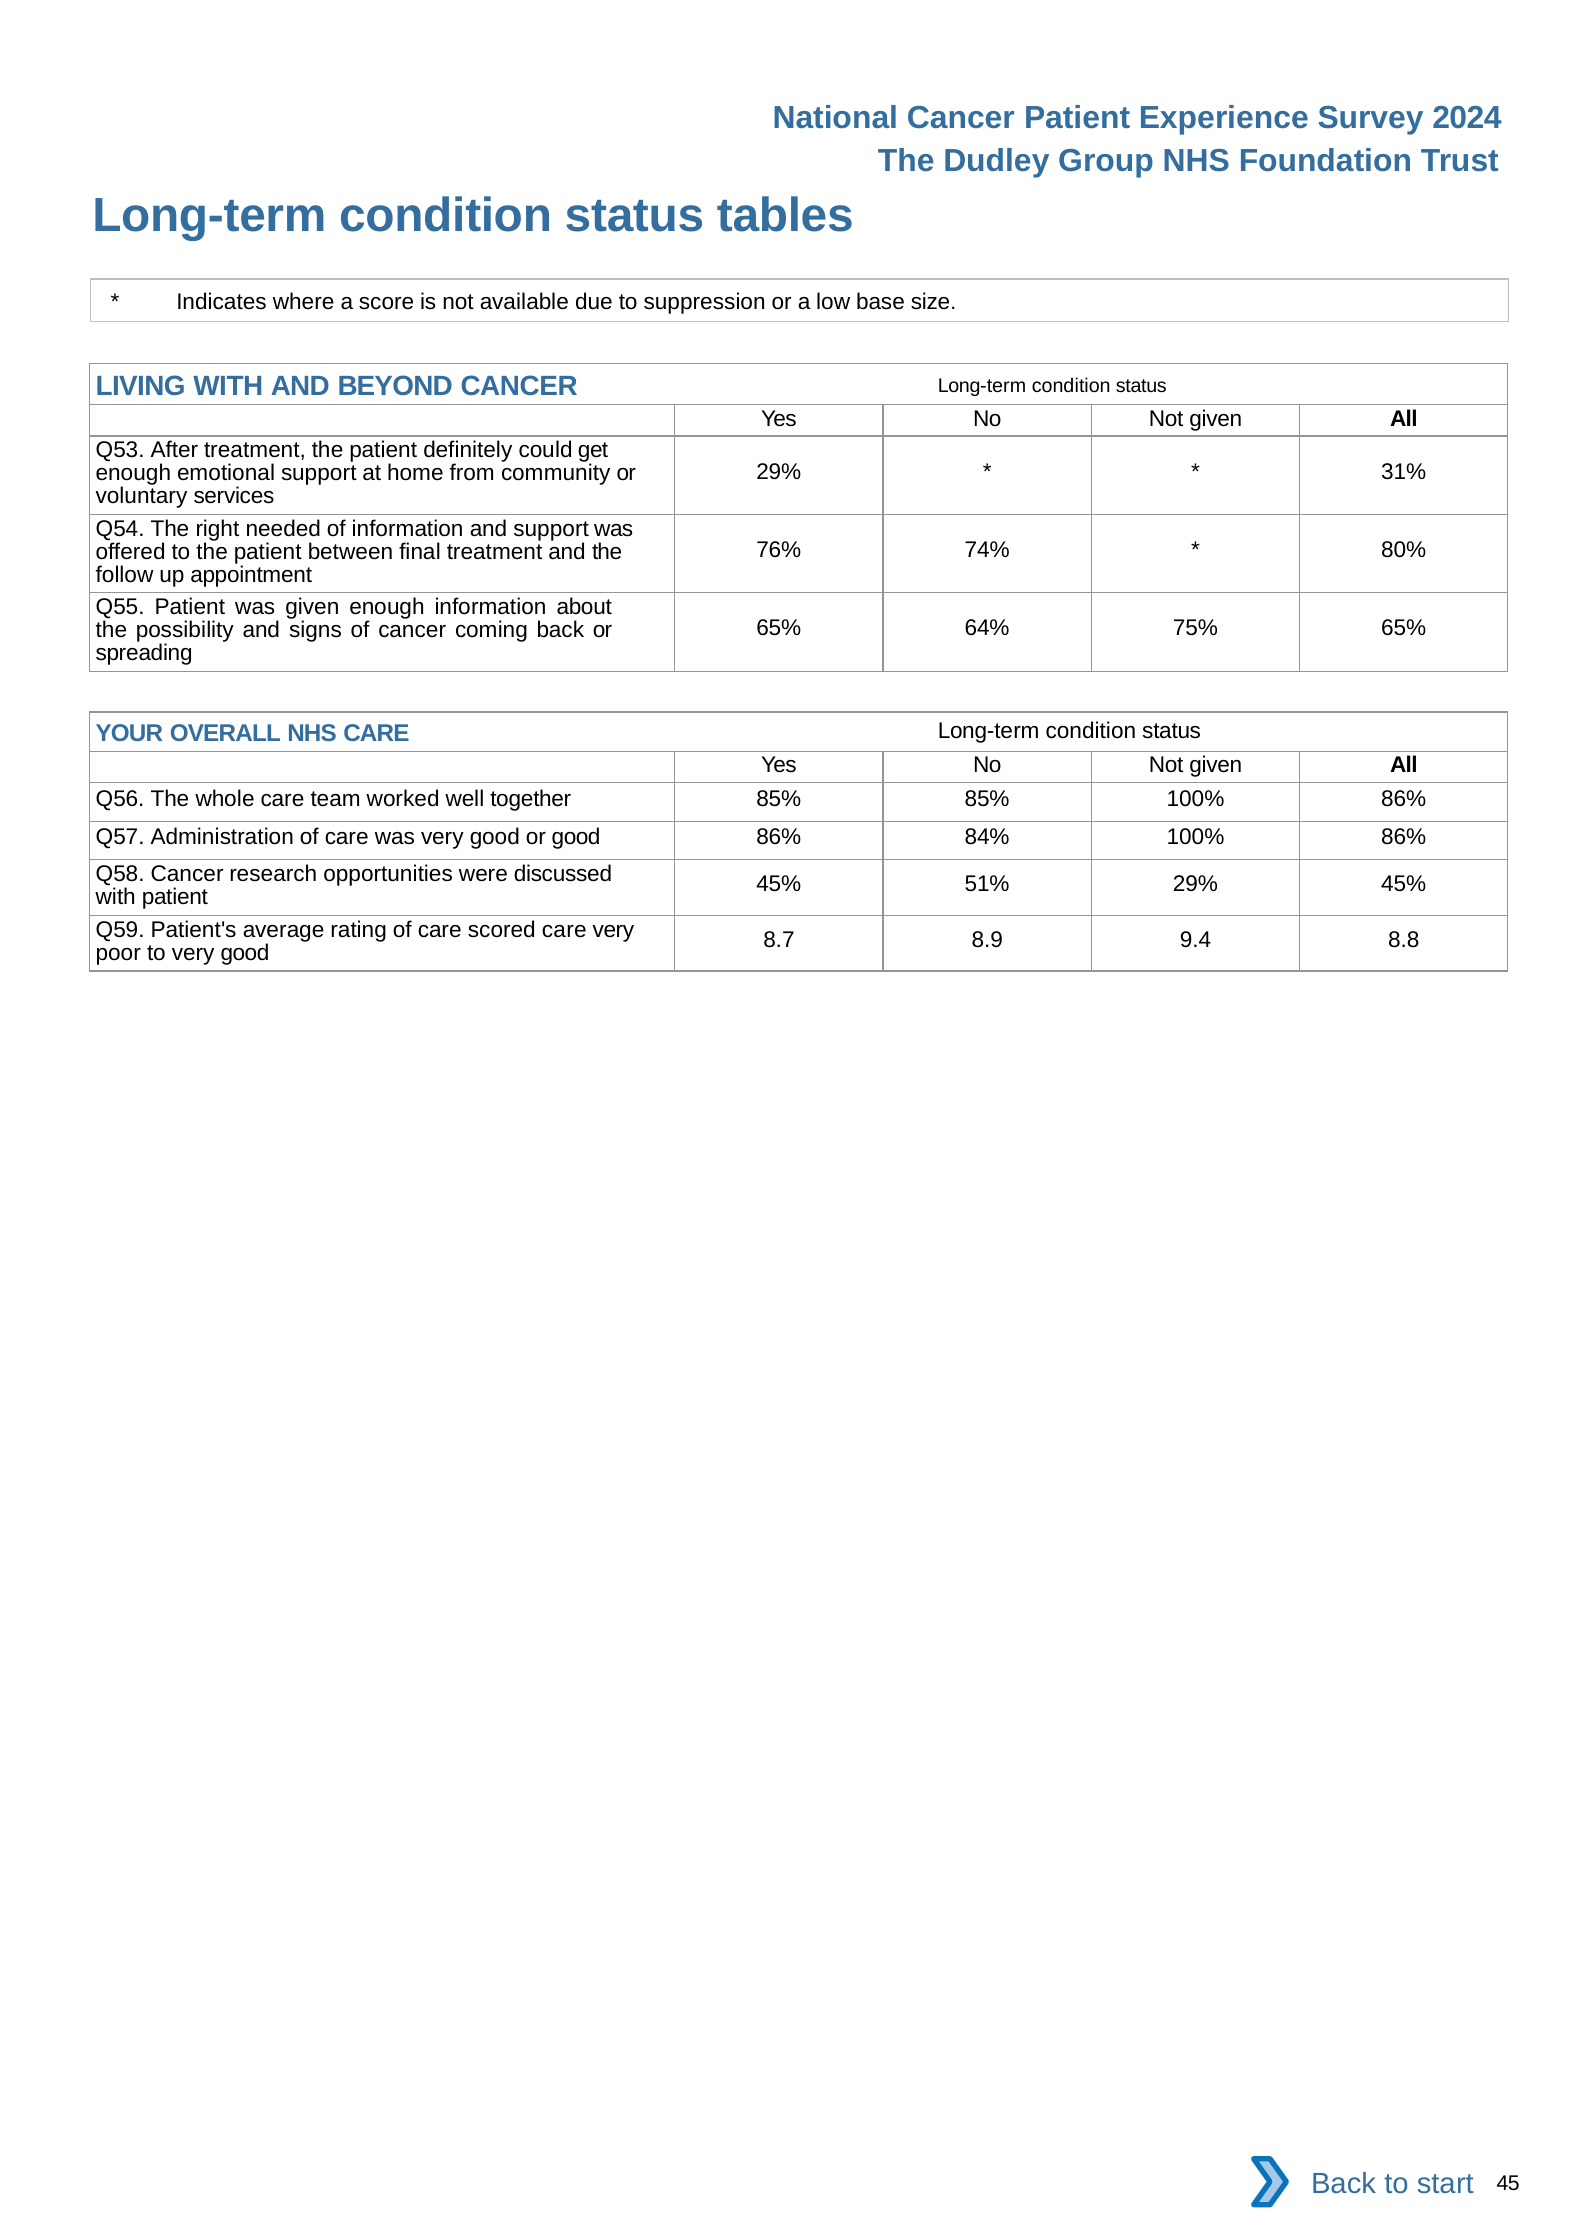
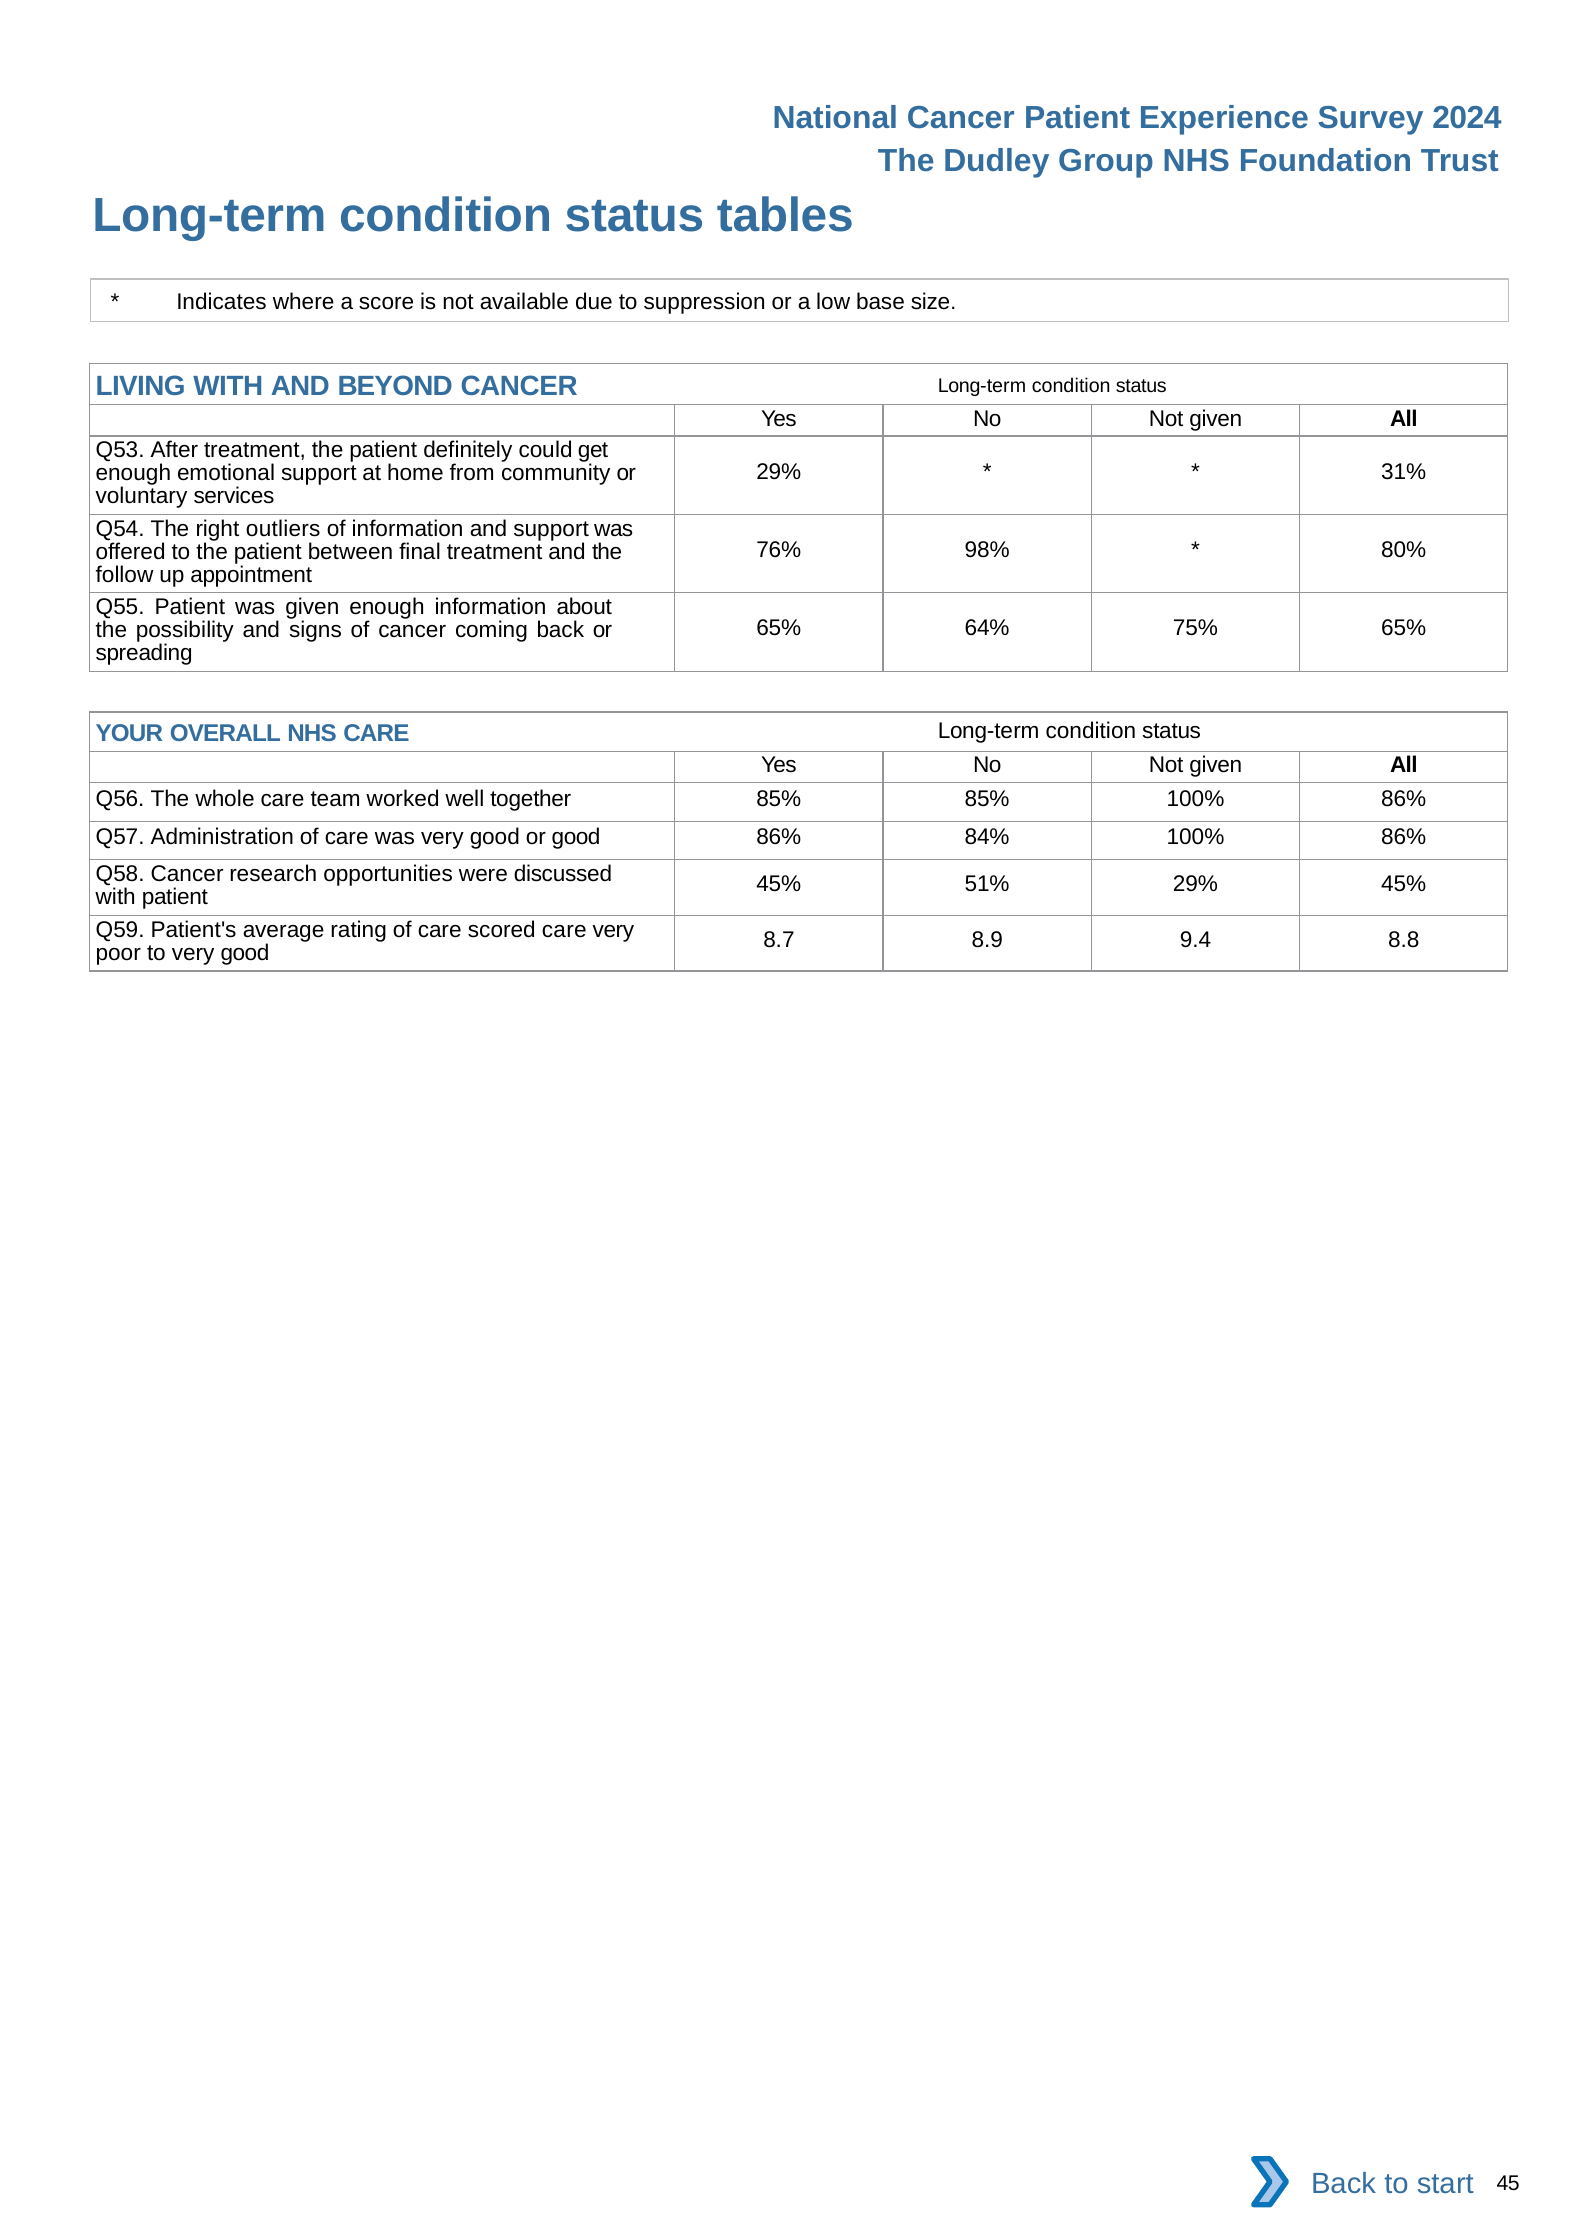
needed: needed -> outliers (283, 529)
74%: 74% -> 98% (987, 550)
